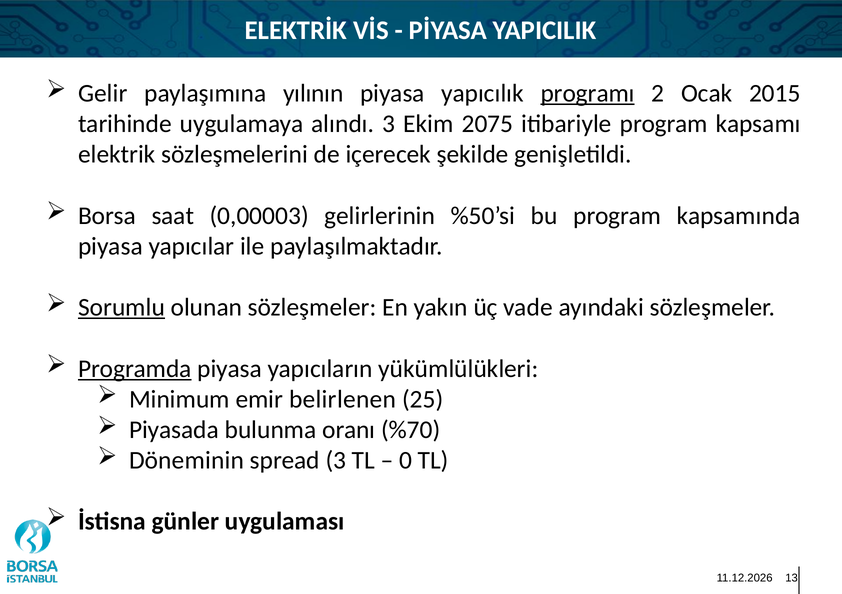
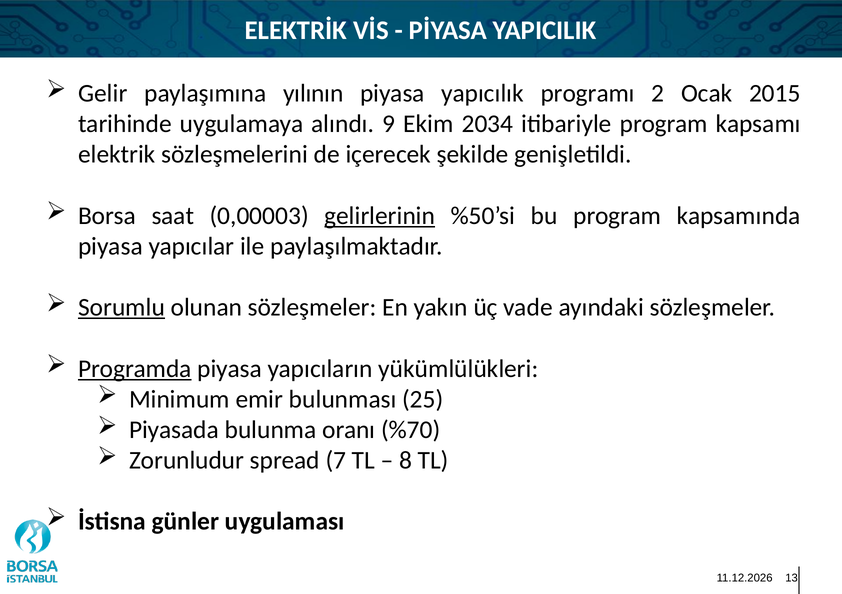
programı underline: present -> none (588, 93)
alındı 3: 3 -> 9 (389, 124)
2075: 2075 -> 2034 (487, 124)
gelirlerinin underline: none -> present (380, 216)
belirlenen: belirlenen -> bulunması (343, 399)
Döneminin: Döneminin -> Zorunludur (187, 460)
spread 3: 3 -> 7 (336, 460)
0: 0 -> 8 (406, 460)
